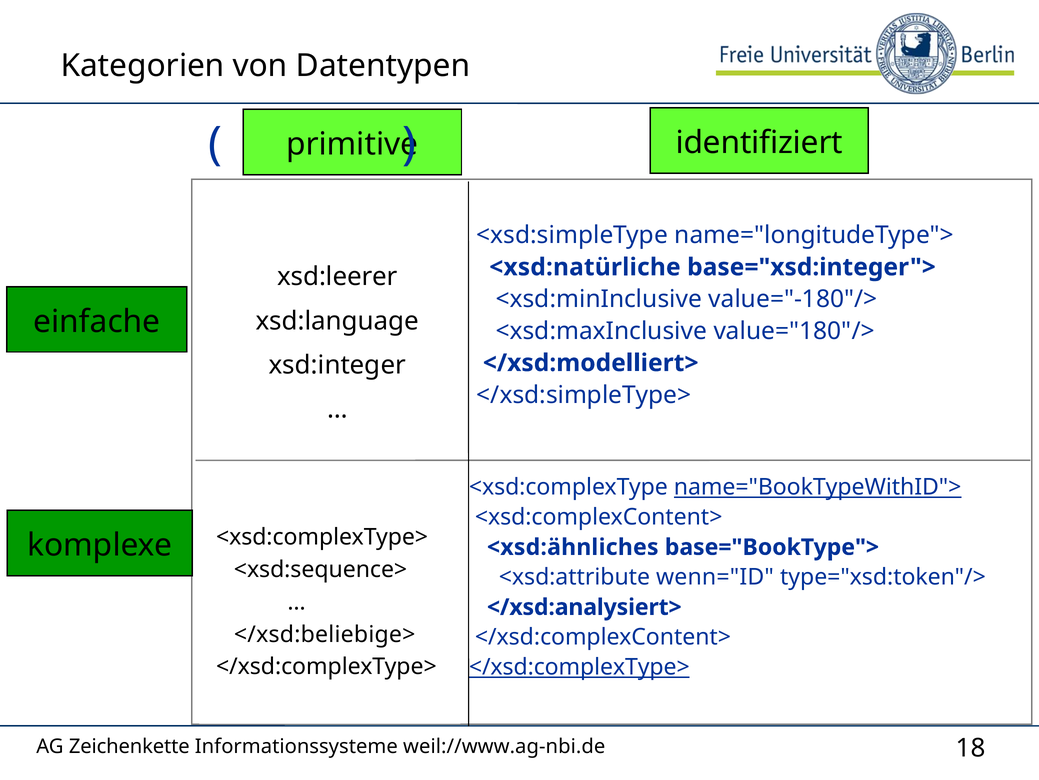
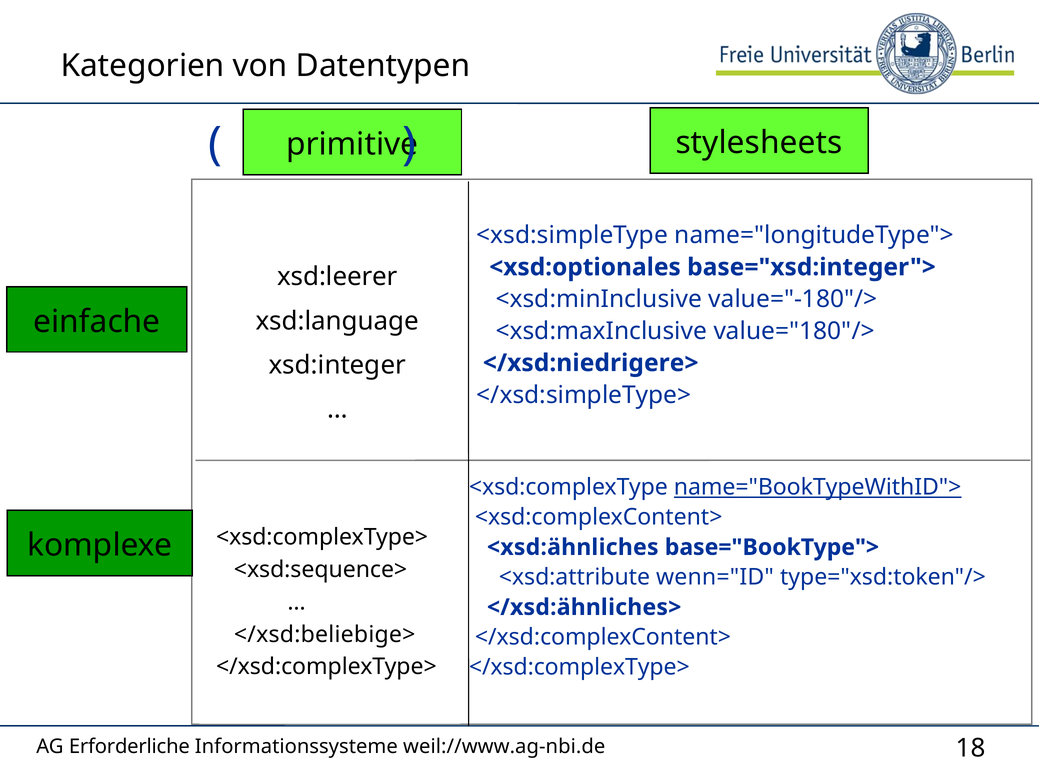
identifiziert: identifiziert -> stylesheets (759, 143)
<xsd:natürliche: <xsd:natürliche -> <xsd:optionales (585, 267)
</xsd:modelliert>: </xsd:modelliert> -> </xsd:niedrigere> (591, 363)
</xsd:analysiert>: </xsd:analysiert> -> </xsd:ähnliches> (584, 607)
</xsd:complexType> underline: present -> none (579, 667)
Zeichenkette: Zeichenkette -> Erforderliche (129, 746)
